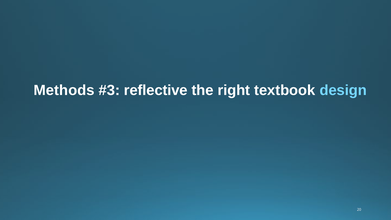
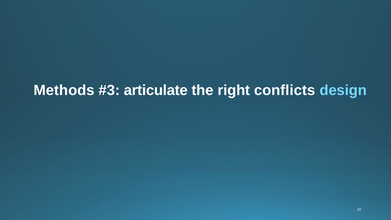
reflective: reflective -> articulate (156, 90)
textbook: textbook -> conflicts (285, 90)
